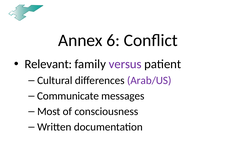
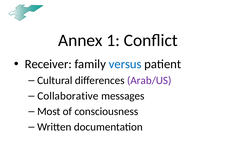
6: 6 -> 1 (113, 40)
Relevant: Relevant -> Receiver (48, 64)
versus colour: purple -> blue (125, 64)
Communicate: Communicate -> Collaborative (68, 96)
